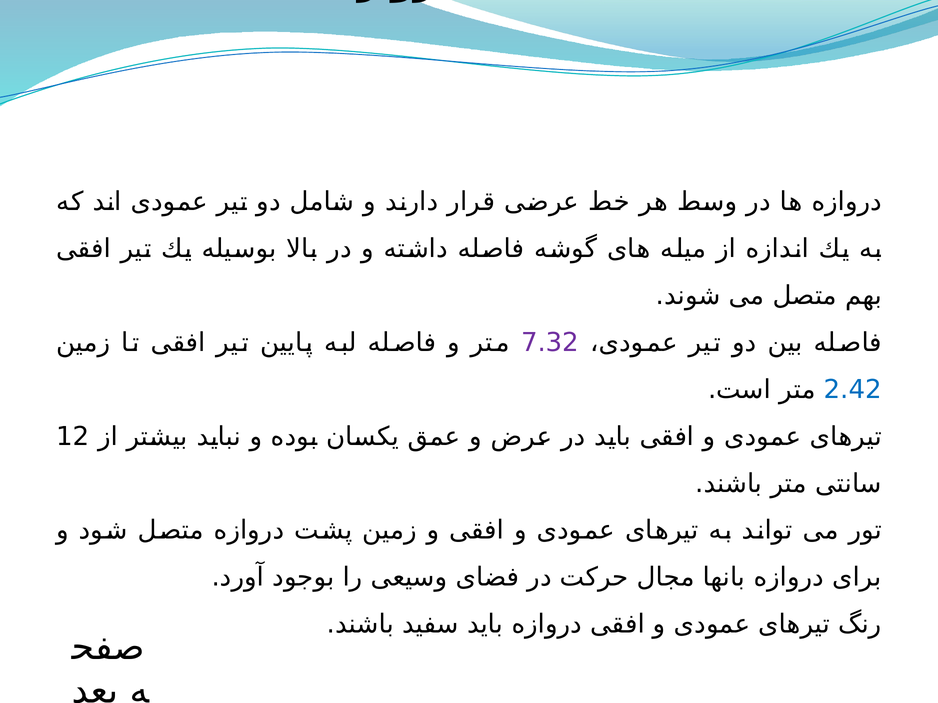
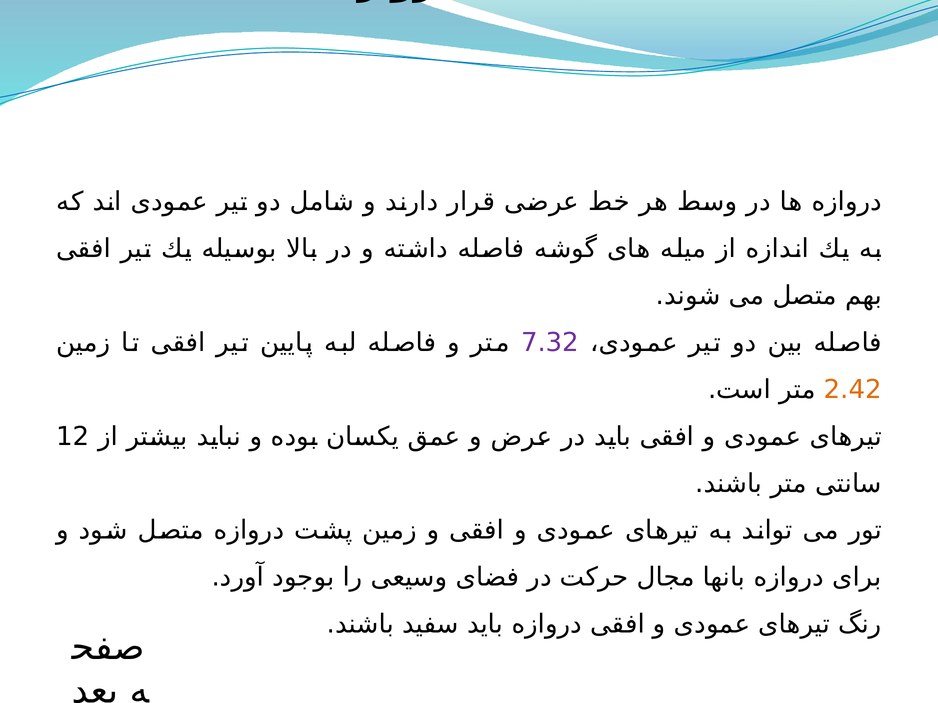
2.42 colour: blue -> orange (853, 390)
